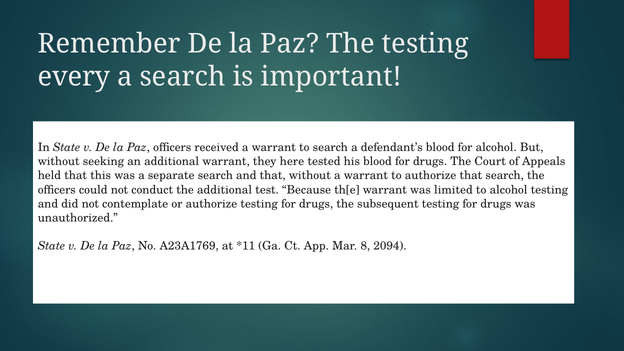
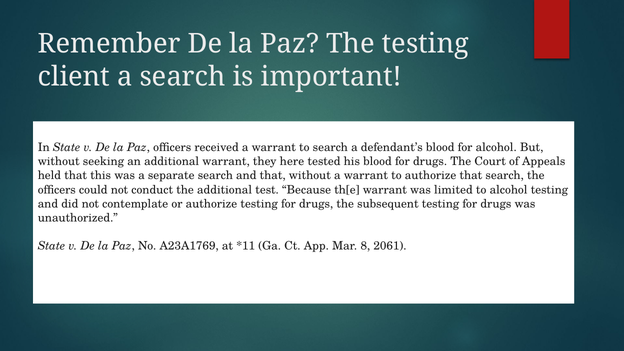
every: every -> client (74, 77)
2094: 2094 -> 2061 (390, 246)
